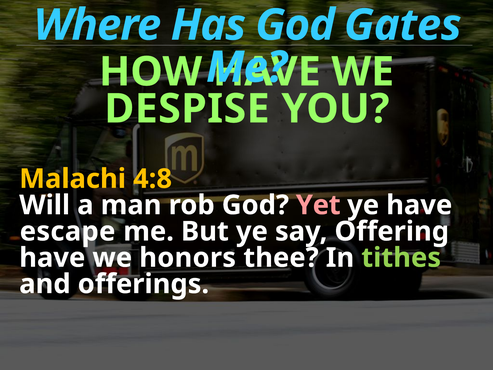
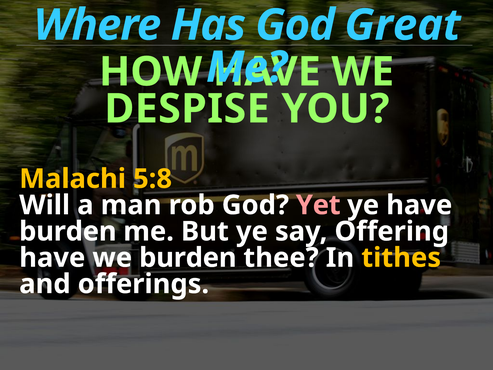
Gates: Gates -> Great (403, 25)
4:8: 4:8 -> 5:8 (153, 179)
escape: escape -> burden (68, 231)
we honors: honors -> burden (188, 258)
tithes colour: light green -> yellow (401, 258)
